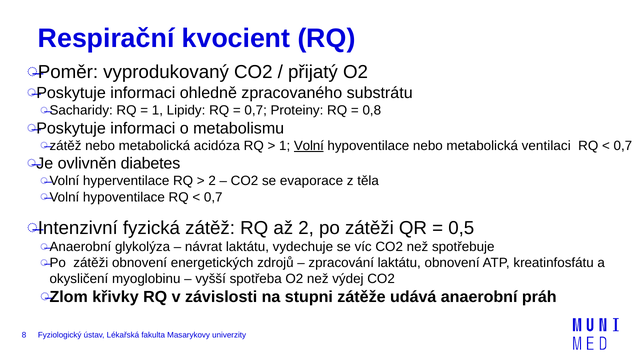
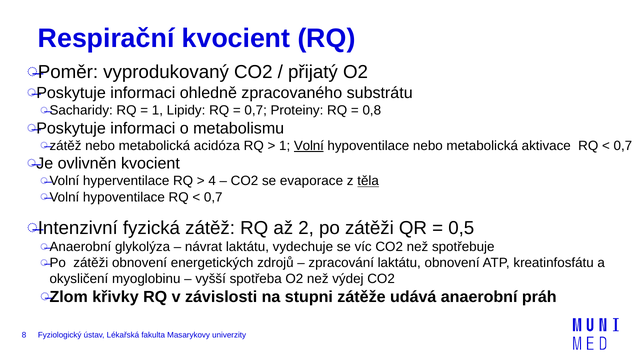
ventilaci: ventilaci -> aktivace (546, 146)
ovlivněn diabetes: diabetes -> kvocient (150, 164)
2: 2 -> 4 (212, 181)
těla underline: none -> present (368, 181)
